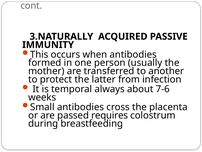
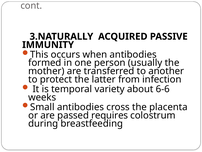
always: always -> variety (110, 89)
7-6: 7-6 -> 6-6 (163, 89)
